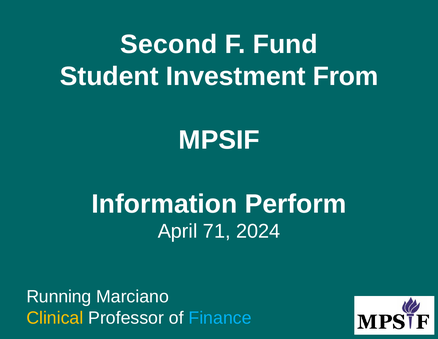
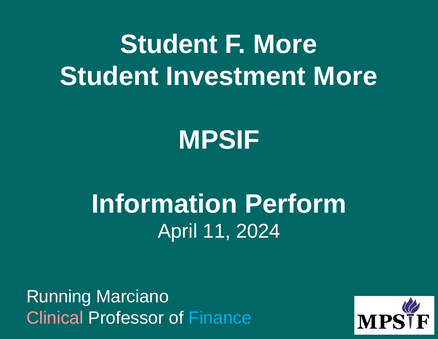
Second: Second -> Student (169, 44)
F Fund: Fund -> More (285, 44)
Investment From: From -> More (345, 76)
71: 71 -> 11 (217, 231)
Clinical colour: yellow -> pink (55, 317)
